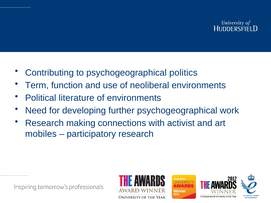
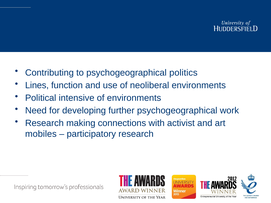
Term: Term -> Lines (37, 85)
literature: literature -> intensive (77, 98)
